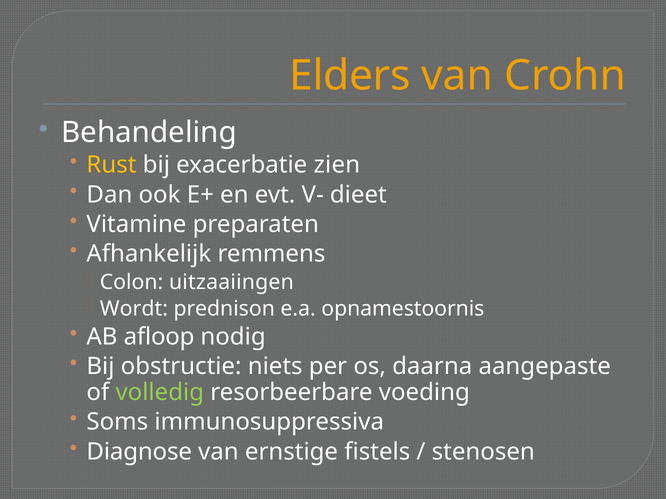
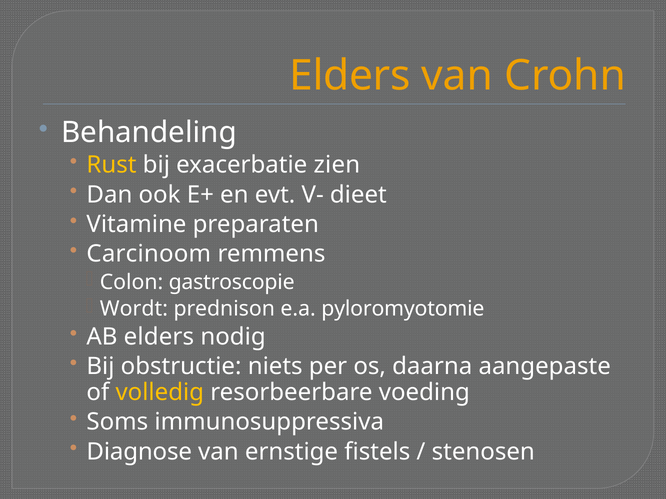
Afhankelijk: Afhankelijk -> Carcinoom (149, 254)
uitzaaiingen: uitzaaiingen -> gastroscopie (232, 282)
opnamestoornis: opnamestoornis -> pyloromyotomie (403, 309)
AB afloop: afloop -> elders (159, 337)
volledig colour: light green -> yellow (160, 393)
